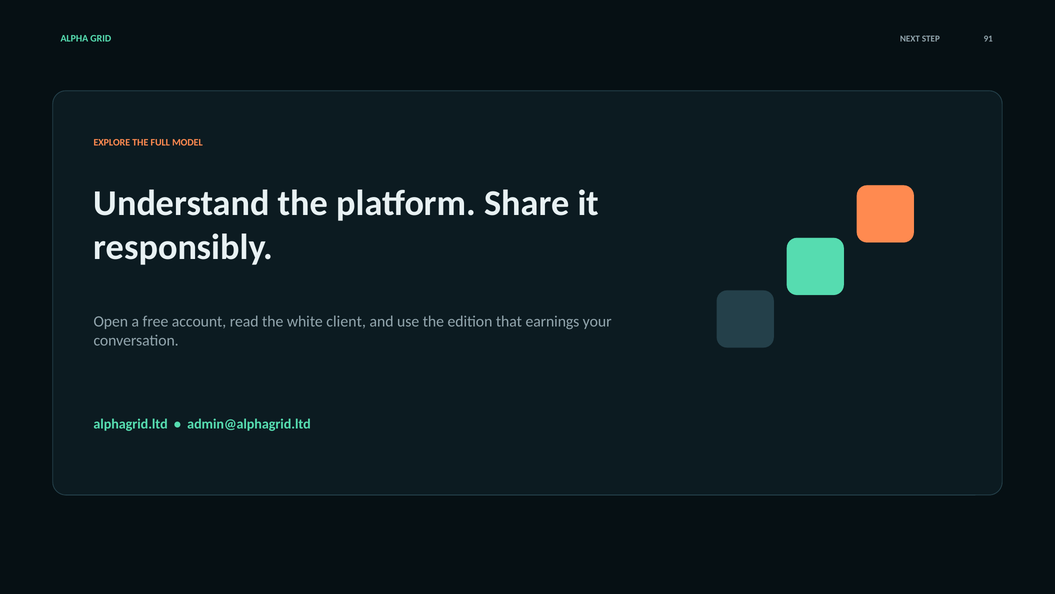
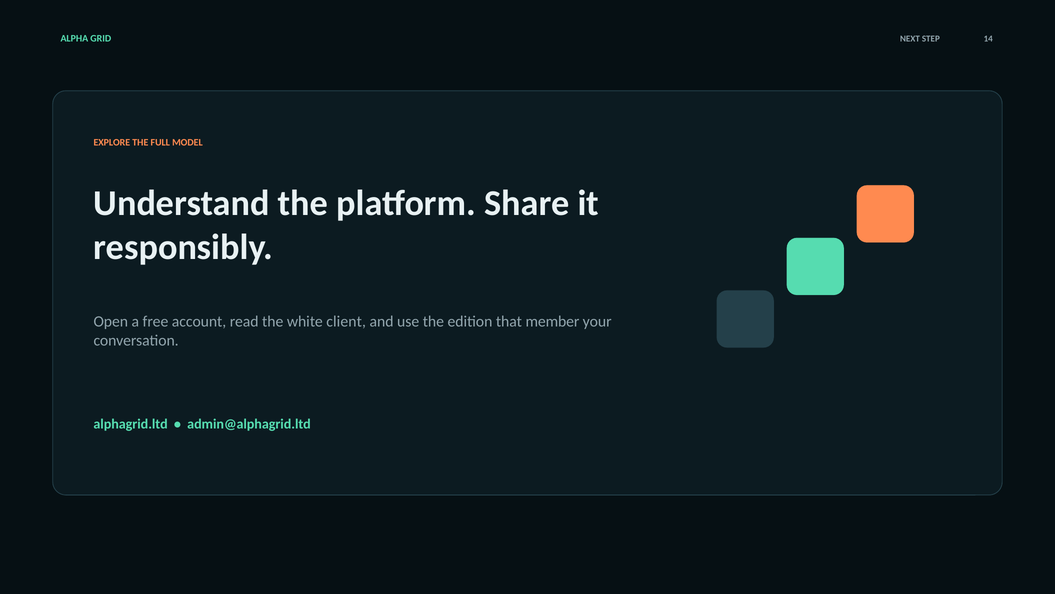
91: 91 -> 14 (988, 39)
earnings: earnings -> member (552, 321)
